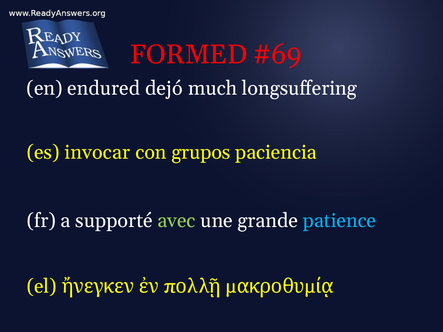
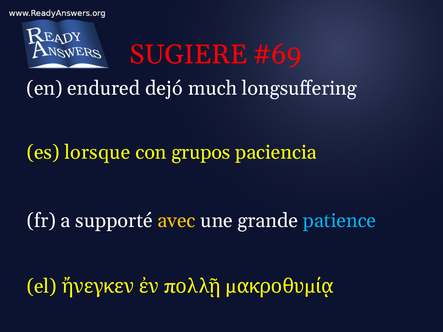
FORMED: FORMED -> SUGIERE (189, 55)
invocar: invocar -> lorsque (97, 152)
avec colour: light green -> yellow (176, 221)
